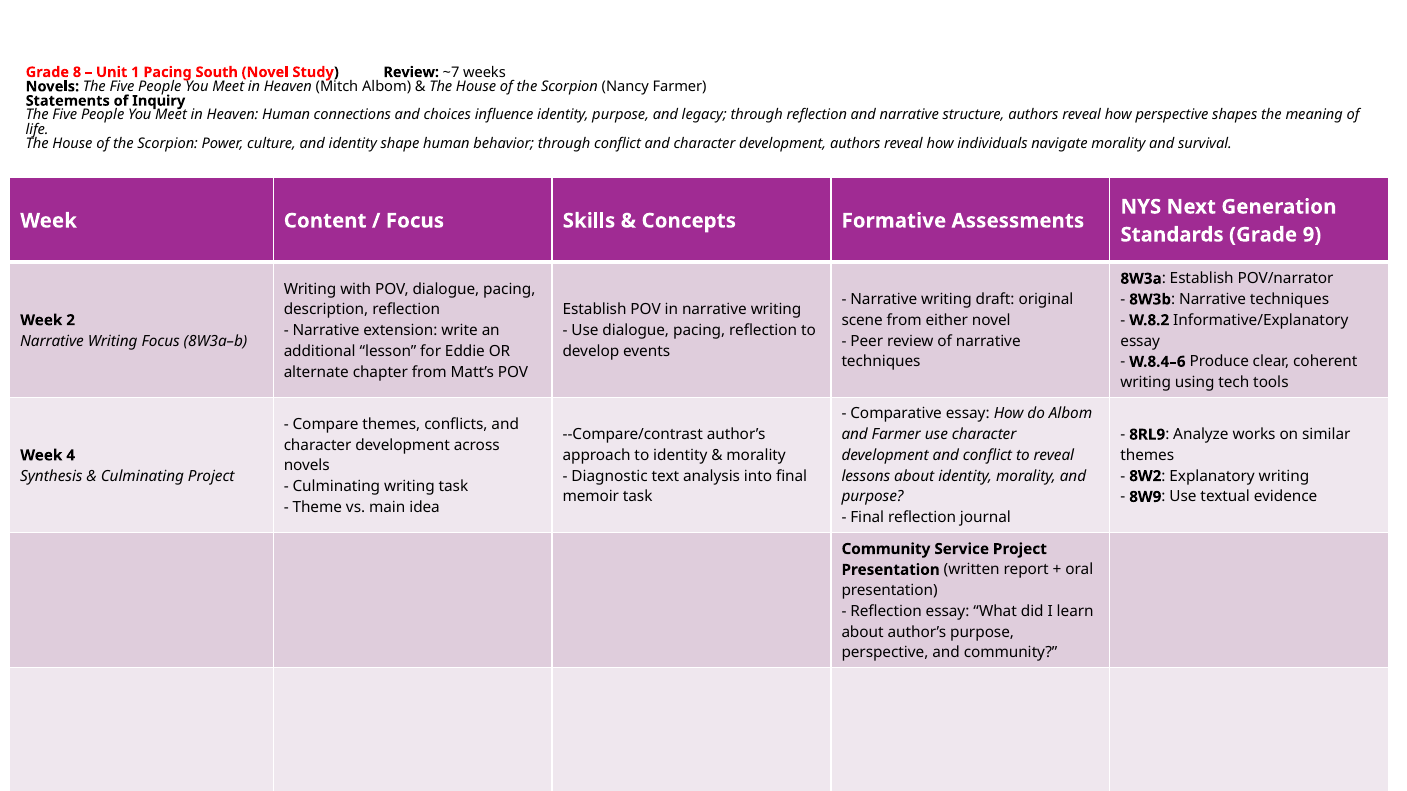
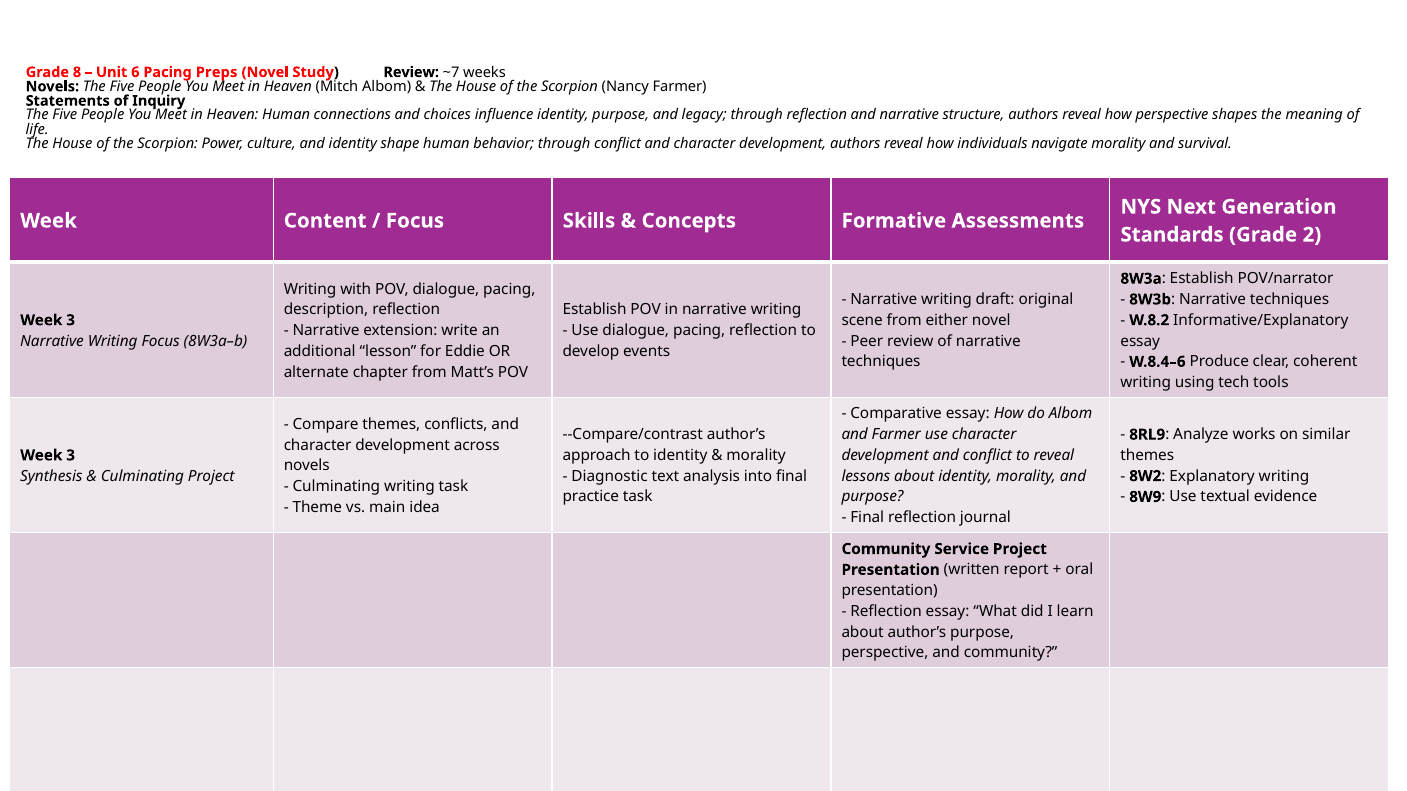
1: 1 -> 6 (135, 72)
South: South -> Preps (217, 72)
9: 9 -> 2 (1312, 235)
2: 2 -> 3 (71, 320)
4: 4 -> 3 (71, 456)
memoir: memoir -> practice (591, 497)
